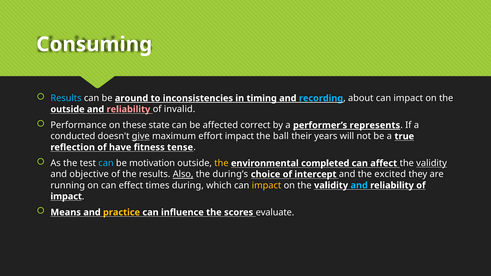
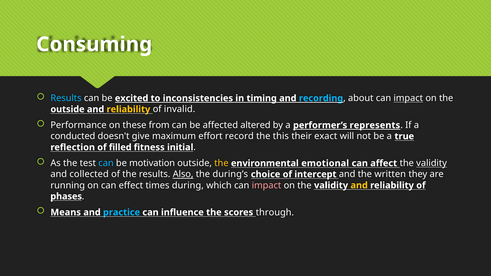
around: around -> excited (132, 98)
impact underline: none -> present (408, 98)
reliability colour: pink -> yellow (128, 109)
state: state -> from (159, 125)
correct: correct -> altered (255, 125)
give underline: present -> none (141, 136)
effort impact: impact -> record (239, 136)
ball: ball -> this (281, 136)
years: years -> exact (326, 136)
have: have -> filled (120, 147)
tense: tense -> initial (180, 147)
completed: completed -> emotional (325, 163)
objective: objective -> collected (89, 174)
excited: excited -> written (390, 174)
impact colour: yellow -> pink (267, 185)
and colour: light blue -> yellow (359, 185)
impact: impact -> phases (66, 196)
practice colour: yellow -> light blue (122, 212)
evaluate: evaluate -> through (275, 212)
